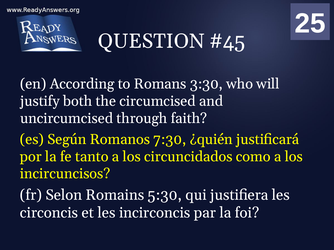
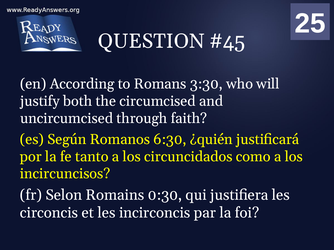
7:30: 7:30 -> 6:30 (170, 140)
5:30: 5:30 -> 0:30 (165, 195)
